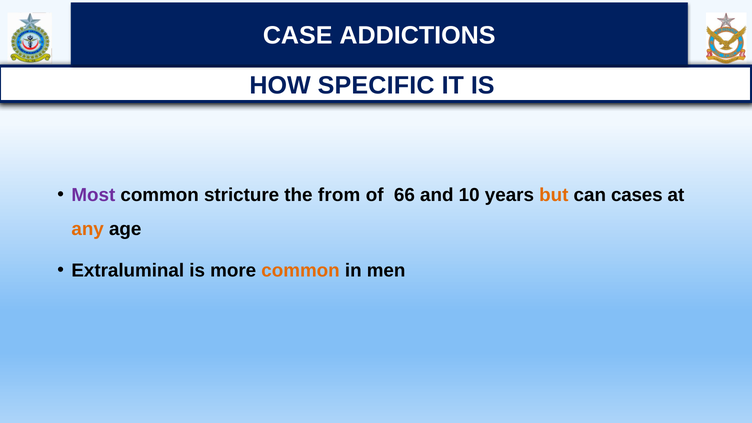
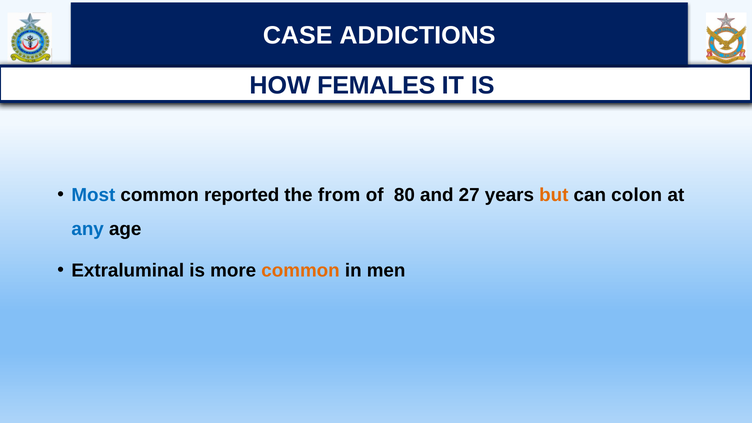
SPECIFIC: SPECIFIC -> FEMALES (376, 86)
Most colour: purple -> blue (93, 195)
stricture: stricture -> reported (242, 195)
66: 66 -> 80 (404, 195)
10: 10 -> 27 (469, 195)
cases: cases -> colon (637, 195)
any colour: orange -> blue (88, 229)
